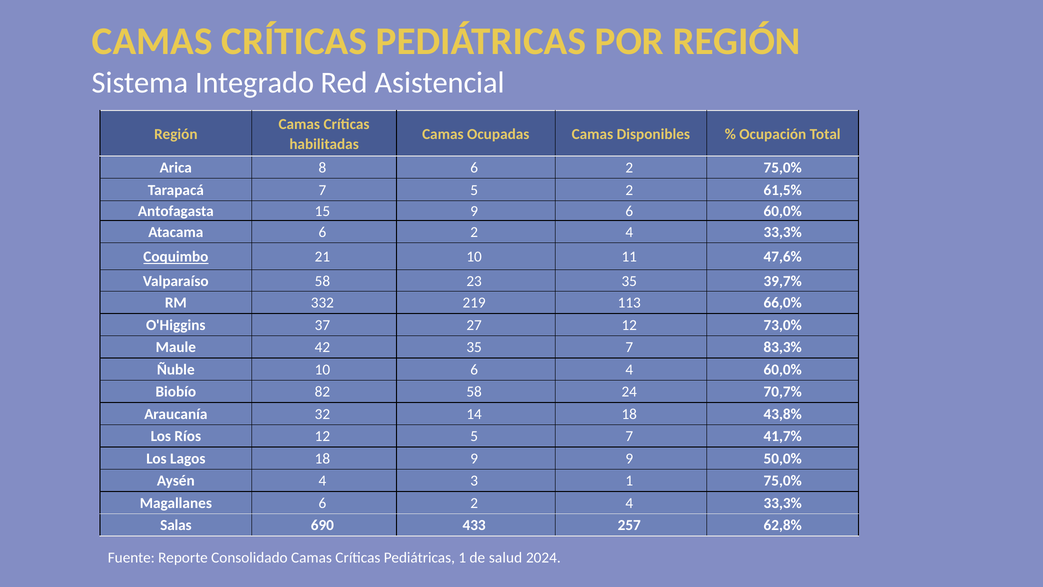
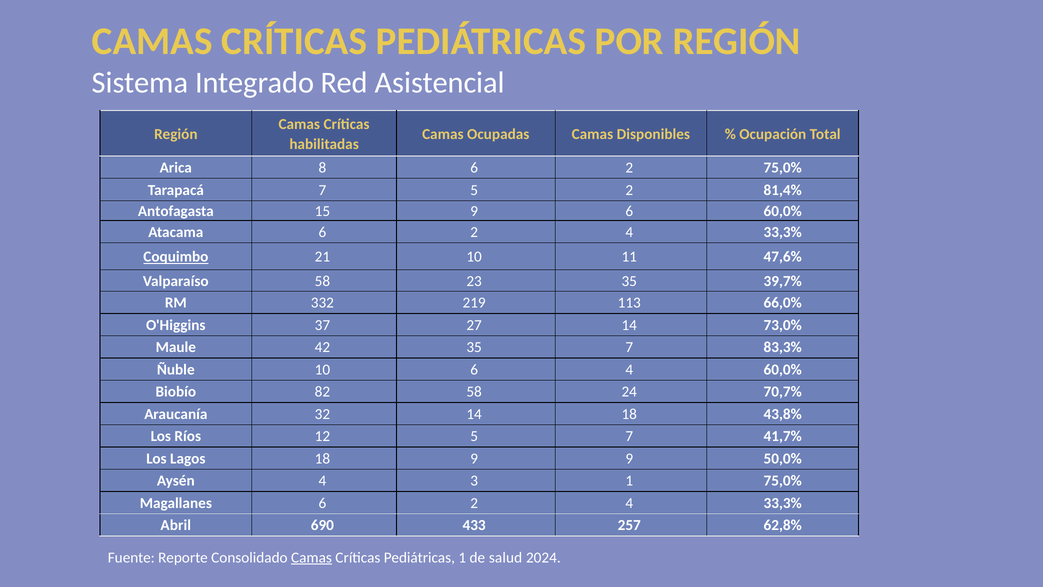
61,5%: 61,5% -> 81,4% (783, 190)
27 12: 12 -> 14 (629, 325)
Salas: Salas -> Abril (176, 525)
Camas underline: none -> present (311, 557)
